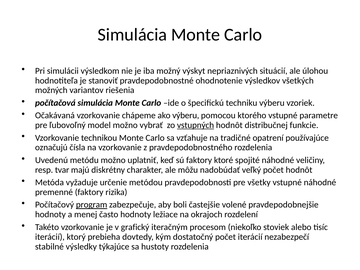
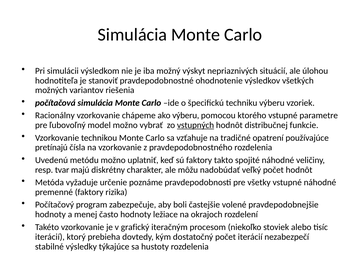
Očakávaná: Očakávaná -> Racionálny (55, 115)
označujú: označujú -> pretínajú (51, 148)
ktoré: ktoré -> takto (224, 160)
metódou: metódou -> poznáme (146, 182)
program underline: present -> none (92, 205)
